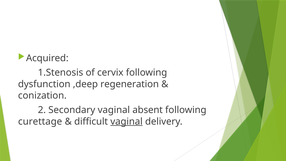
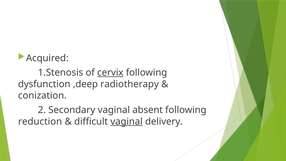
cervix underline: none -> present (110, 73)
regeneration: regeneration -> radiotherapy (130, 84)
curettage: curettage -> reduction (40, 121)
